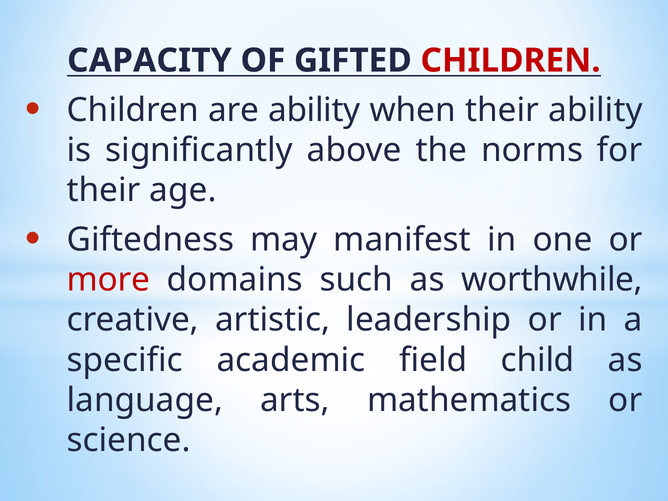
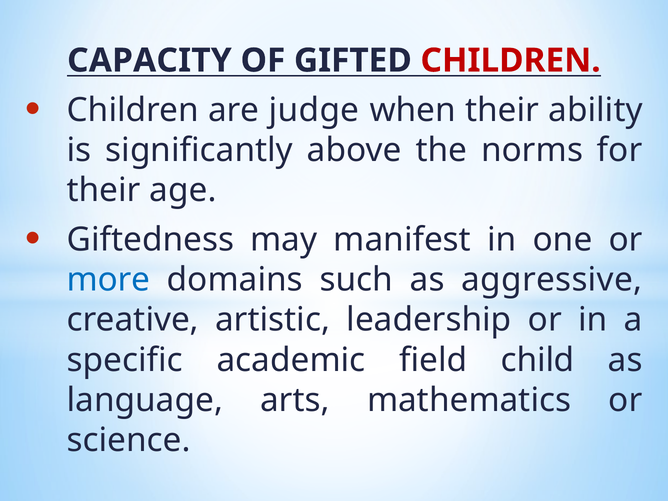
are ability: ability -> judge (314, 110)
more colour: red -> blue (109, 280)
worthwhile: worthwhile -> aggressive (552, 280)
